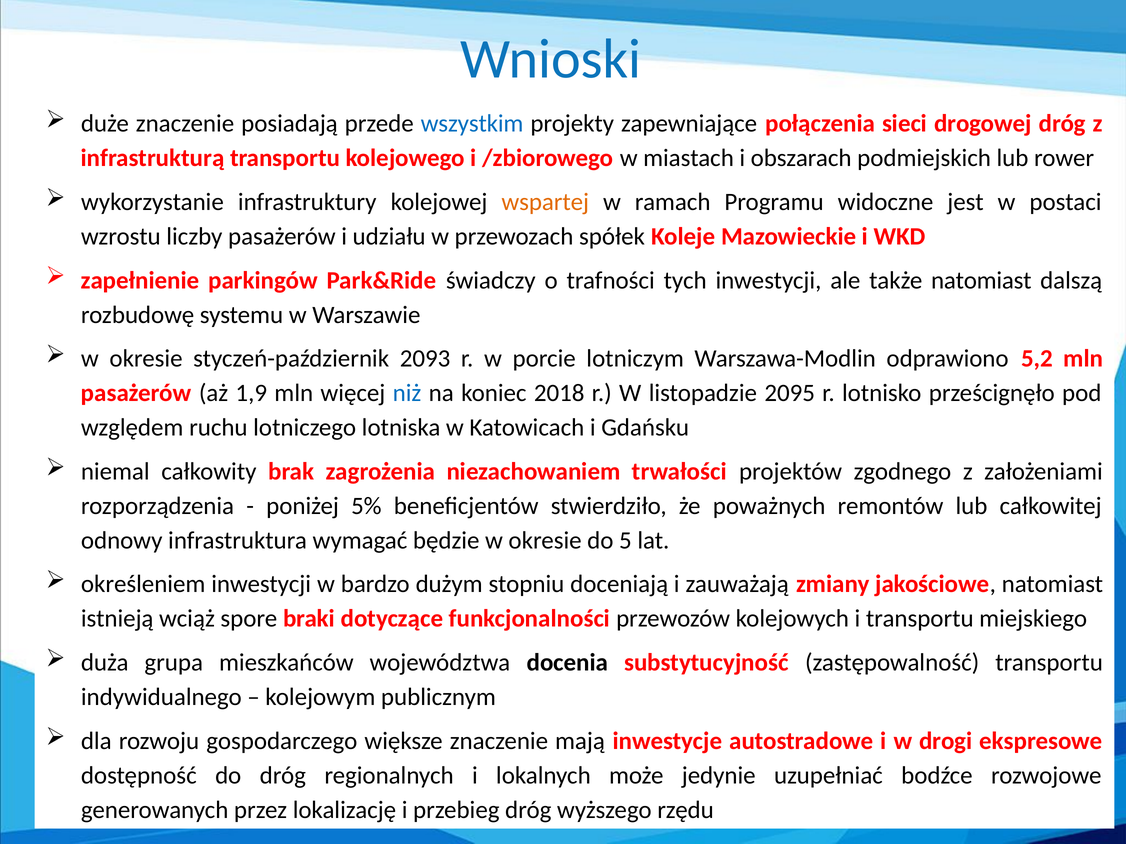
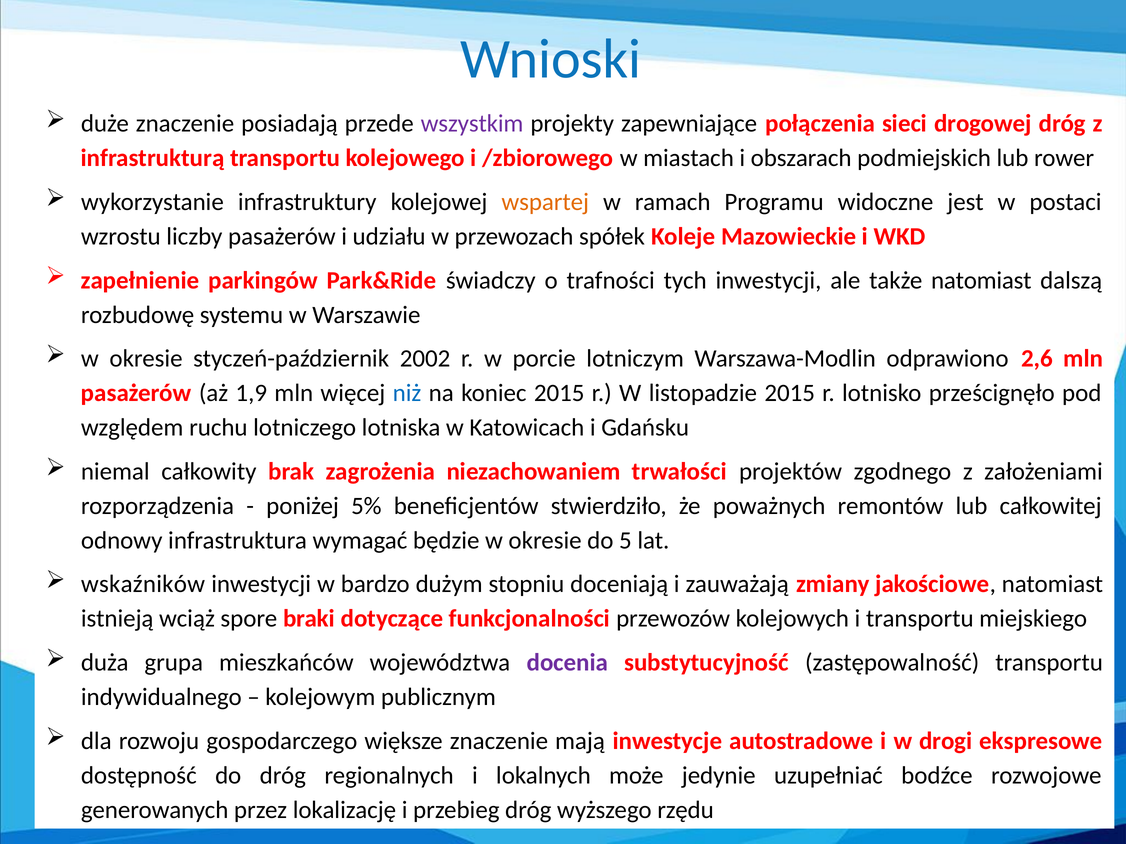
wszystkim colour: blue -> purple (472, 124)
2093: 2093 -> 2002 (425, 359)
5,2: 5,2 -> 2,6 (1037, 359)
koniec 2018: 2018 -> 2015 (559, 393)
listopadzie 2095: 2095 -> 2015 (790, 393)
określeniem: określeniem -> wskaźników (143, 585)
docenia colour: black -> purple (567, 663)
